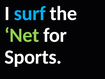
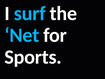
Net colour: light green -> light blue (22, 35)
